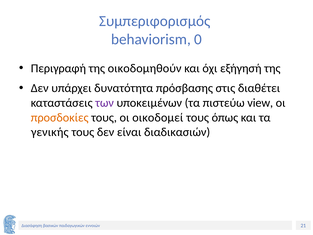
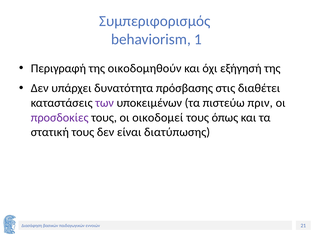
0: 0 -> 1 (198, 39)
view: view -> πριν (260, 103)
προσδοκίες colour: orange -> purple (60, 117)
γενικής: γενικής -> στατική (50, 132)
διαδικασιών: διαδικασιών -> διατύπωσης (177, 132)
